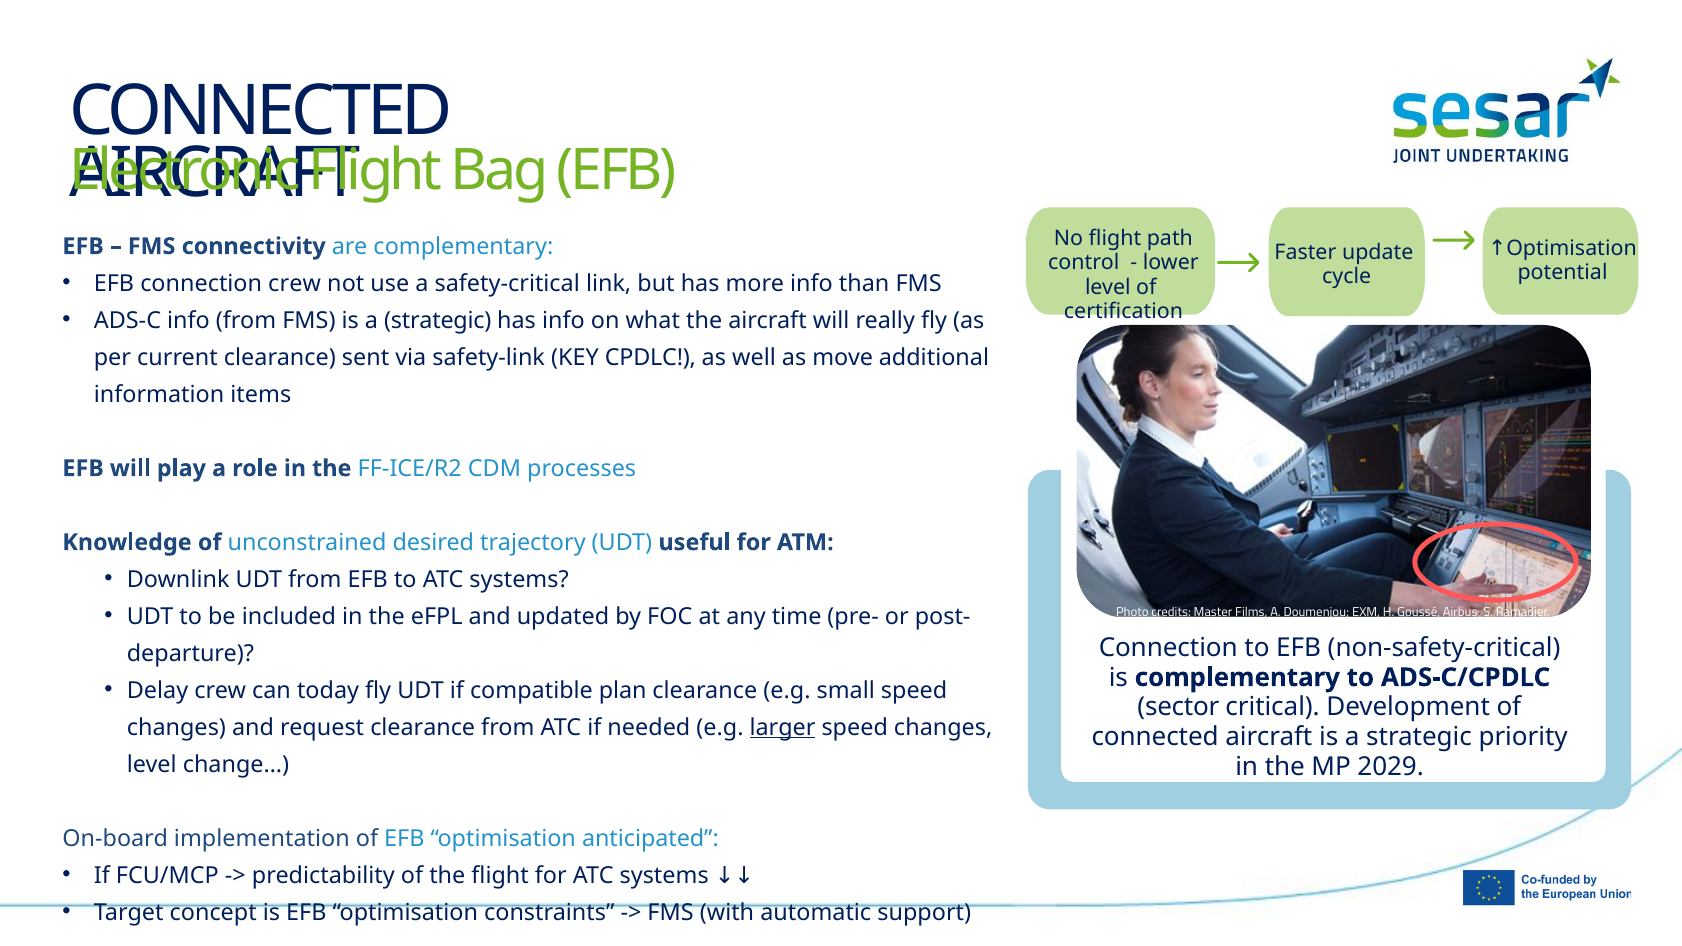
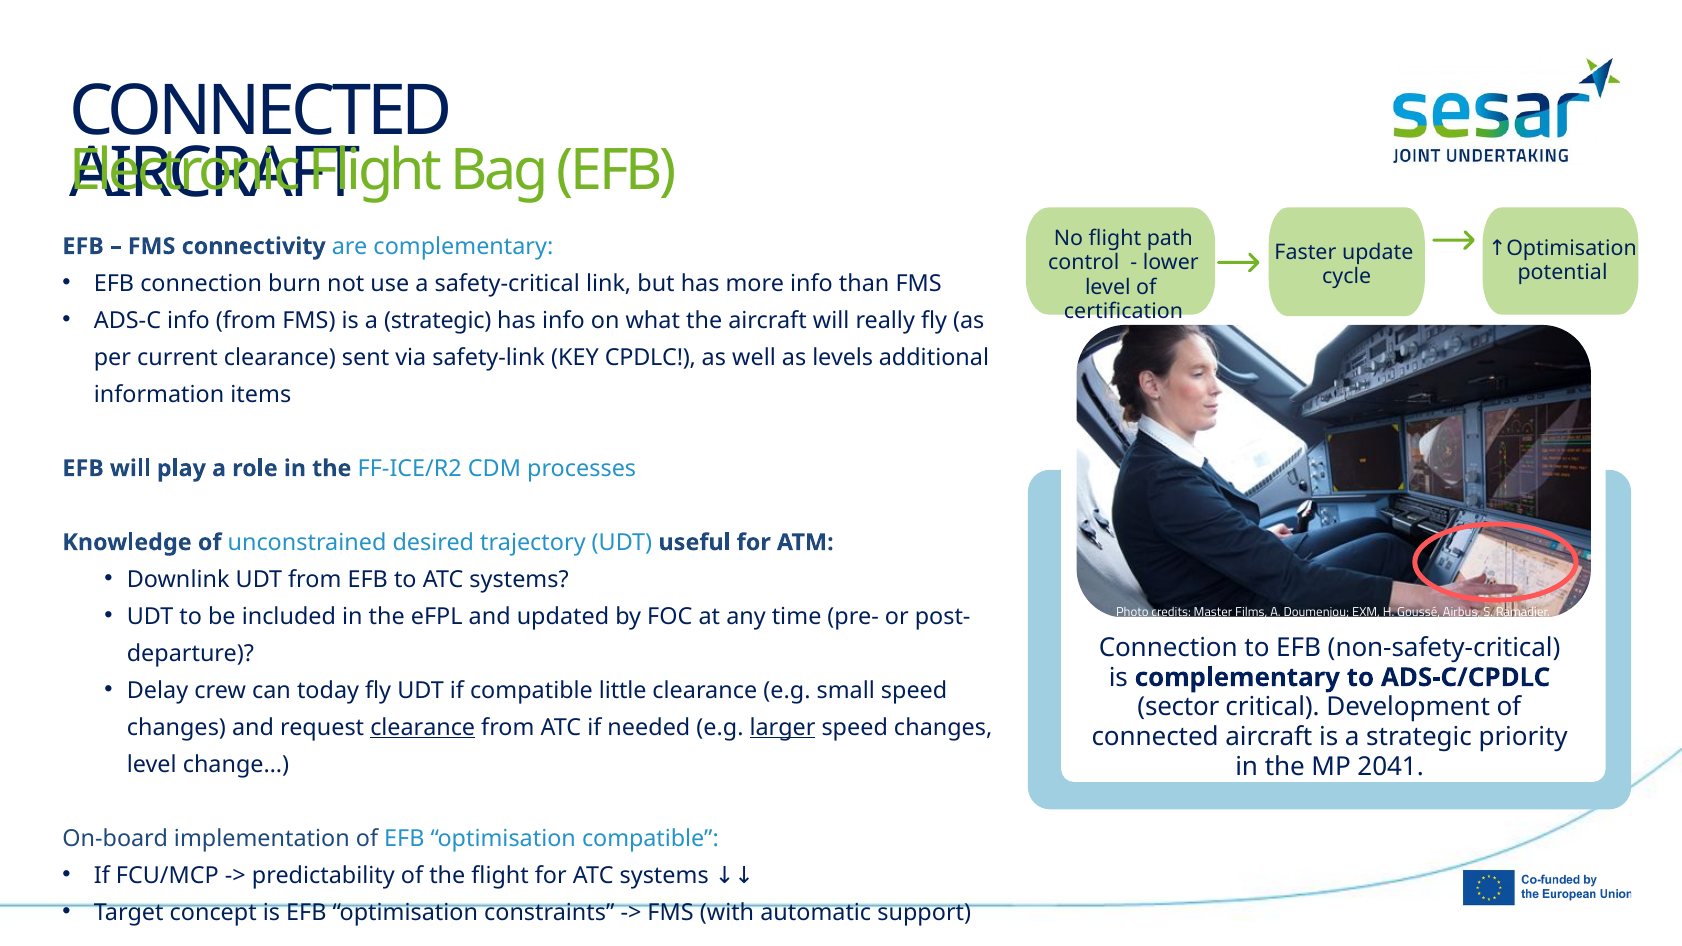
connection crew: crew -> burn (295, 283)
move: move -> levels (843, 357)
plan: plan -> little (623, 691)
clearance underline: none -> present (423, 728)
2029: 2029 -> 2041 (1391, 767)
optimisation anticipated: anticipated -> compatible (650, 839)
